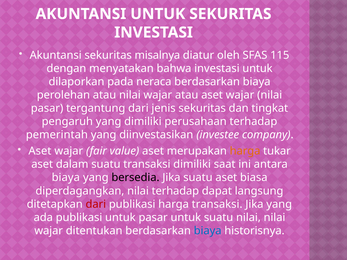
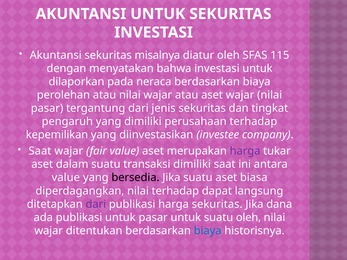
pemerintah: pemerintah -> kepemilikan (57, 135)
Aset: Aset -> Saat (40, 151)
harga colour: orange -> purple (245, 151)
biaya: biaya -> value (66, 178)
dari colour: red -> purple (96, 204)
harga transaksi: transaksi -> sekuritas (217, 204)
Jika yang: yang -> dana (279, 204)
suatu nilai: nilai -> oleh (249, 218)
